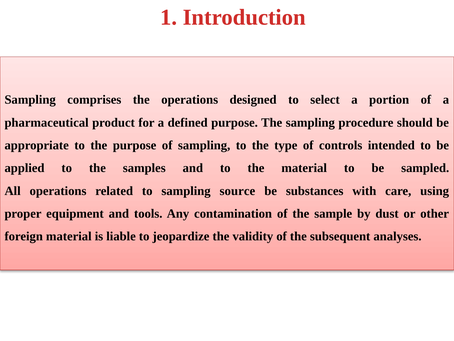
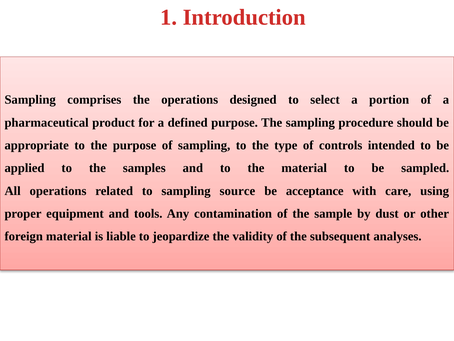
substances: substances -> acceptance (315, 191)
